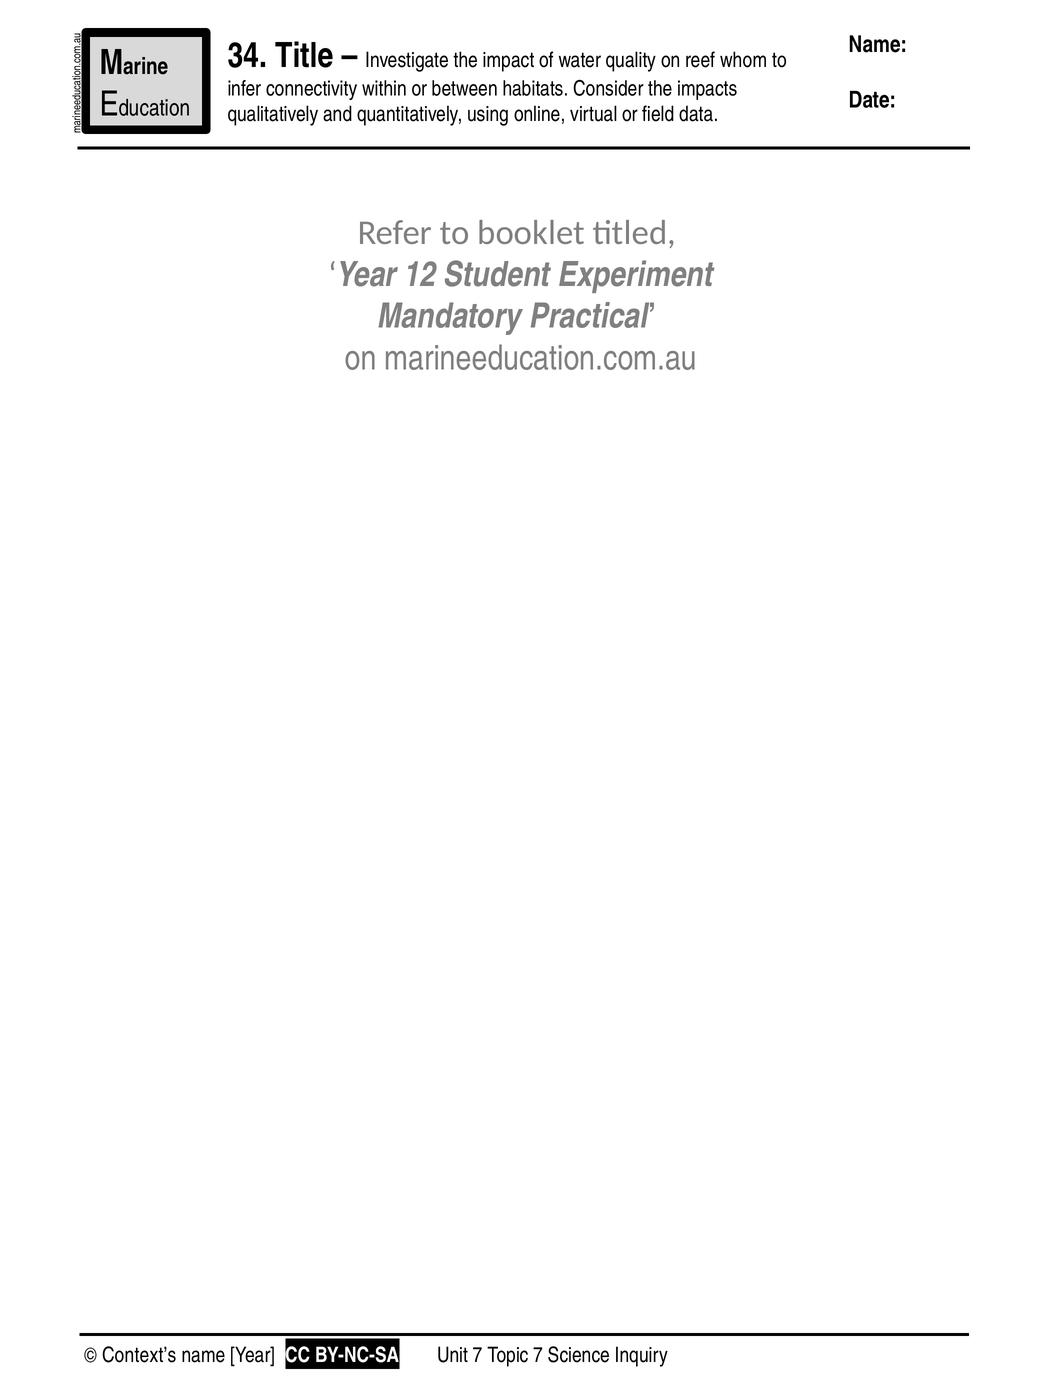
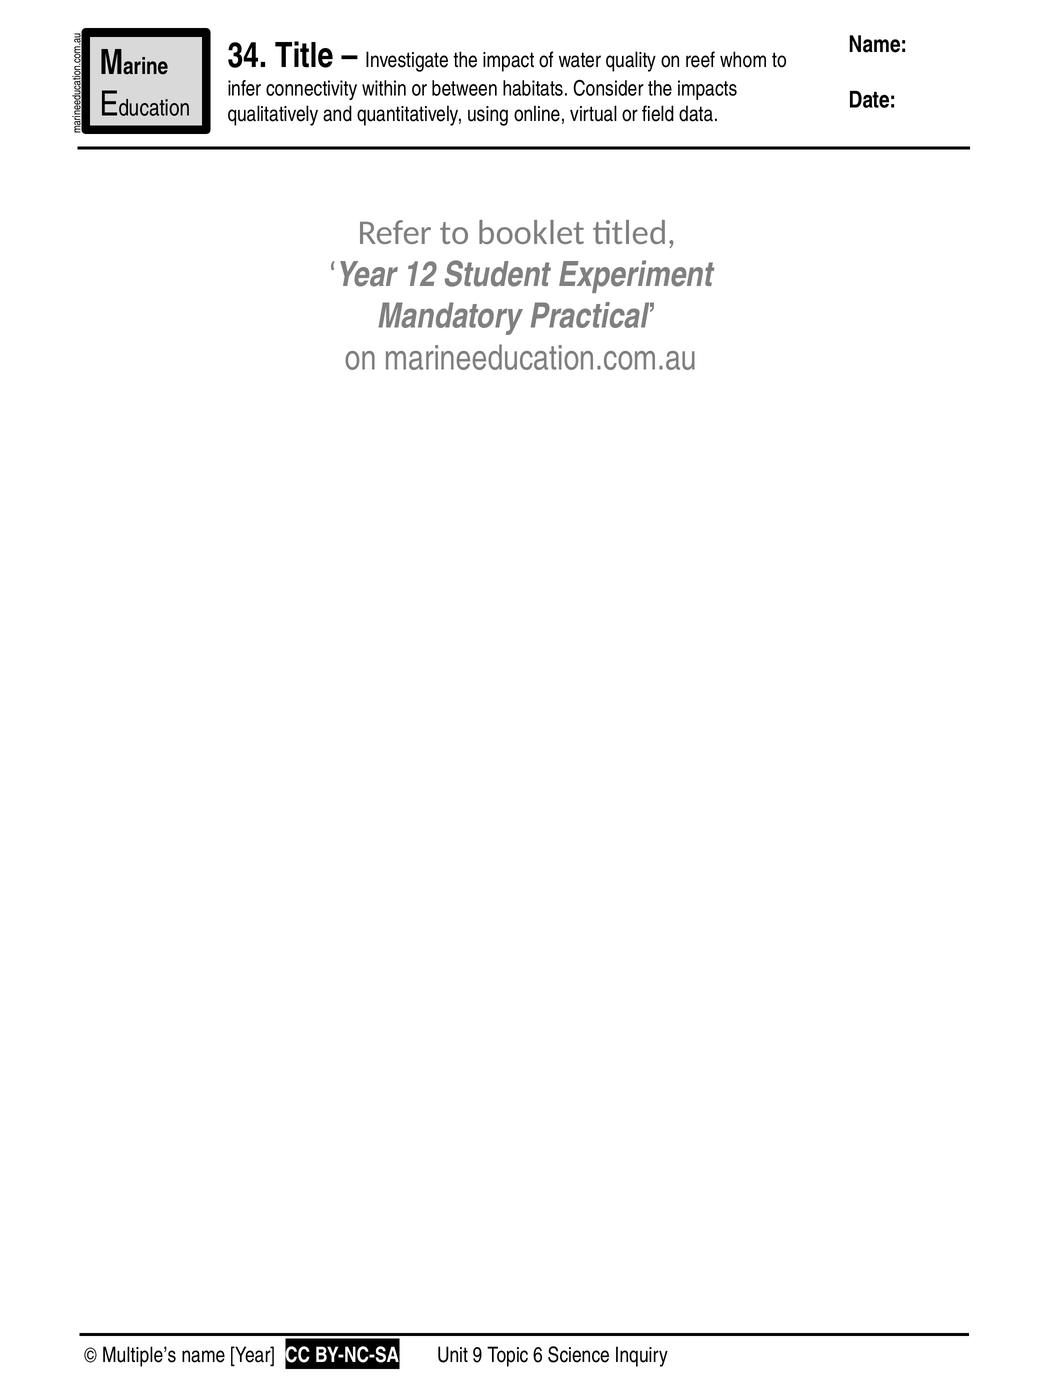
Context’s: Context’s -> Multiple’s (139, 1355)
Unit 7: 7 -> 9 (478, 1355)
Topic 7: 7 -> 6 (538, 1355)
